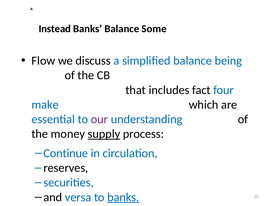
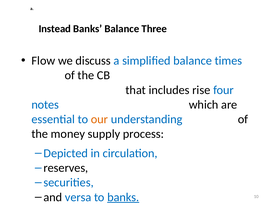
Some: Some -> Three (154, 29)
being: being -> times (228, 61)
fact: fact -> rise (201, 90)
make: make -> notes (45, 105)
our colour: purple -> orange (99, 119)
supply underline: present -> none (104, 134)
Continue: Continue -> Depicted (66, 153)
